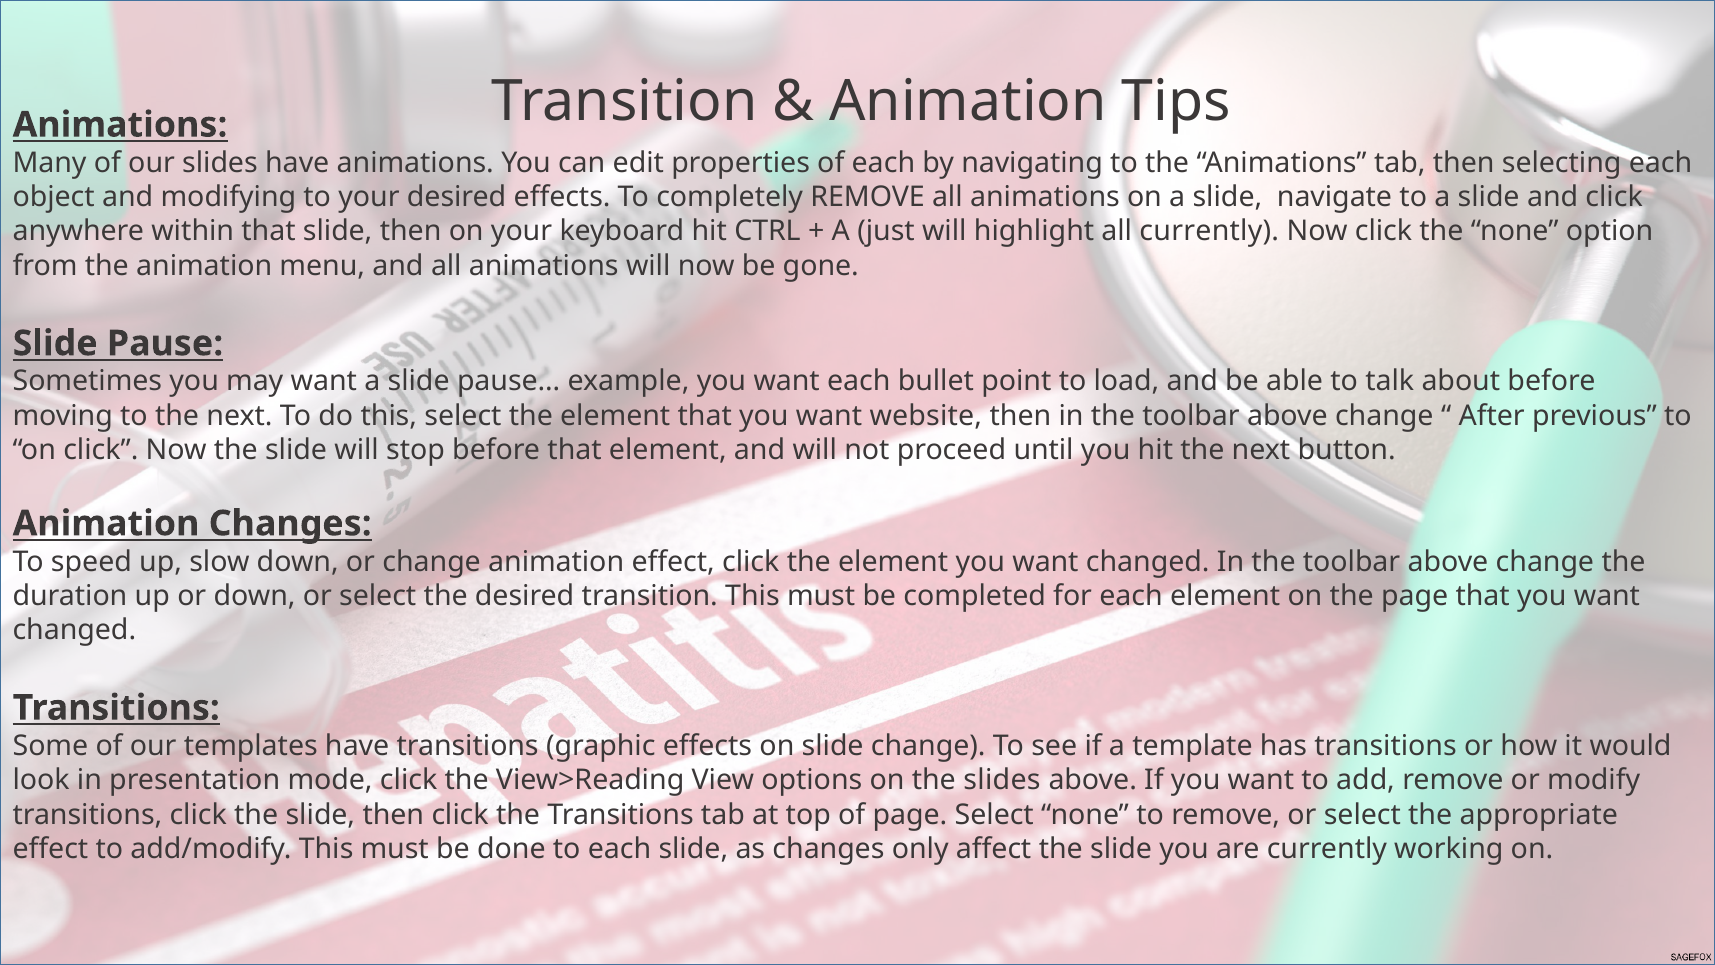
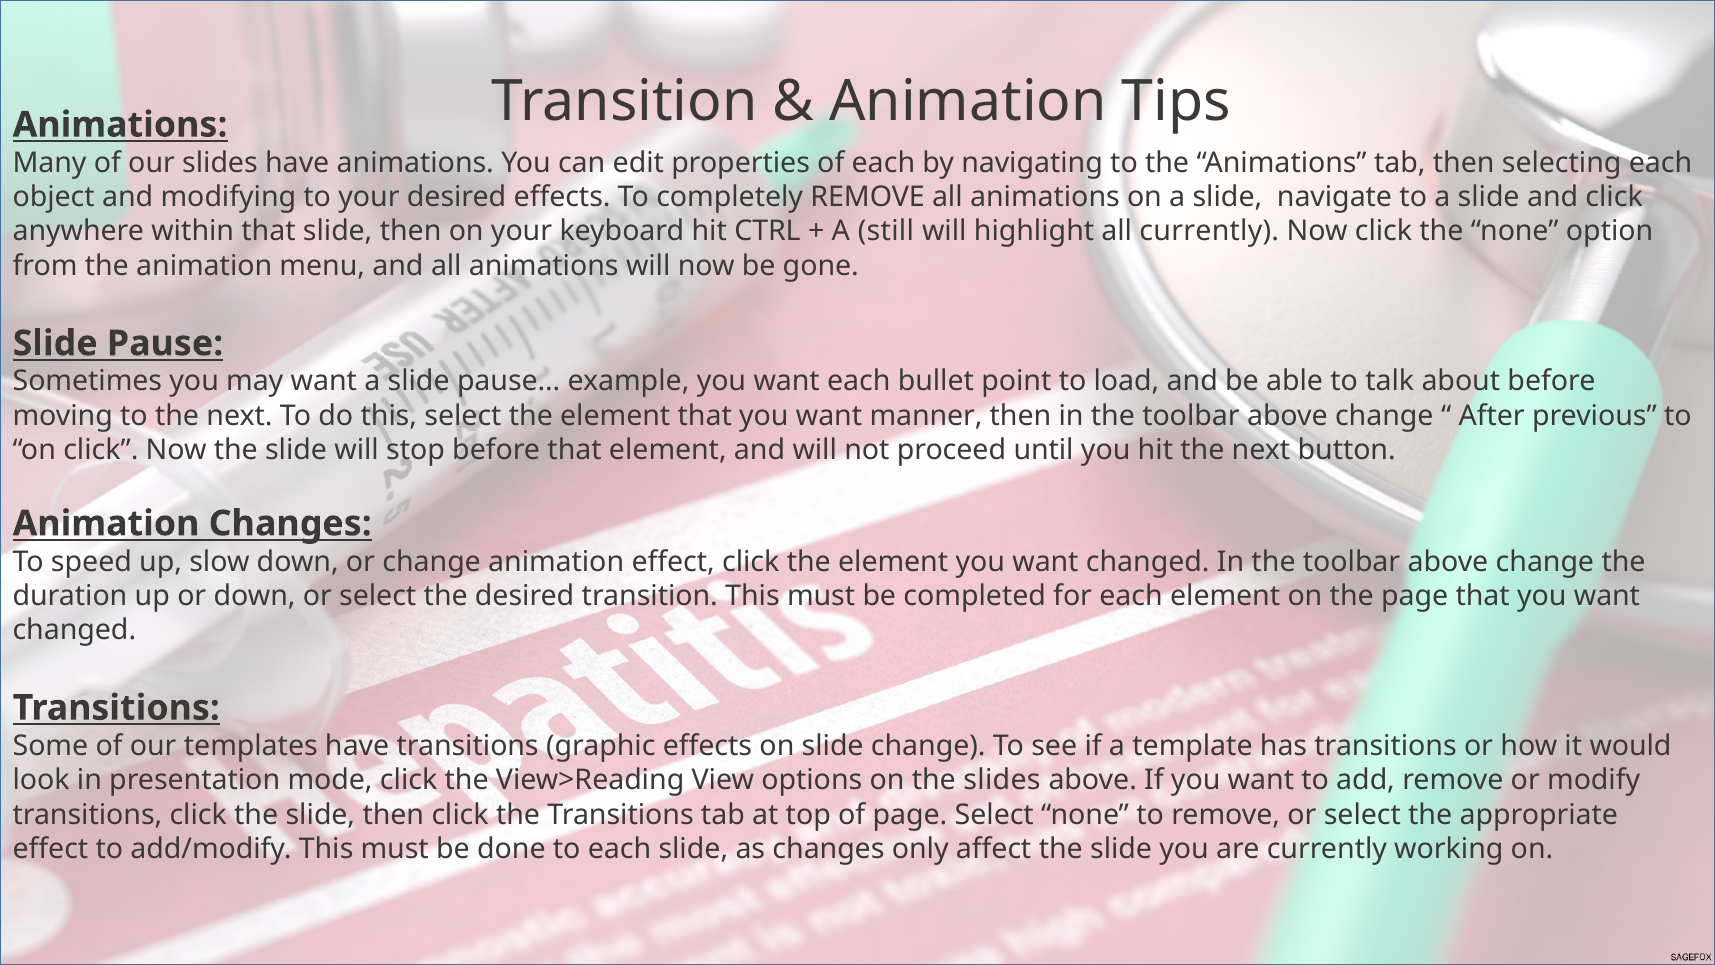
just: just -> still (886, 231)
website: website -> manner (926, 416)
